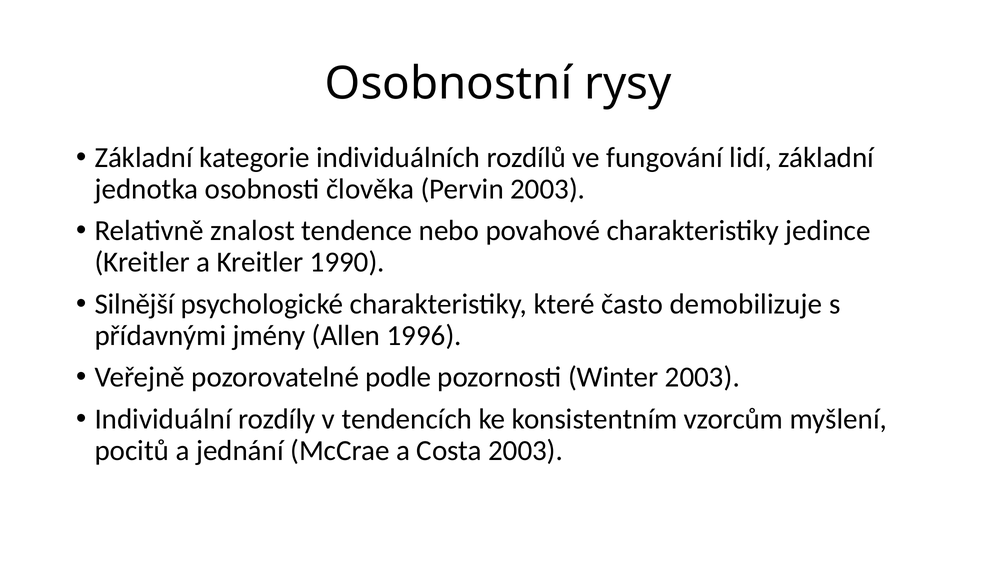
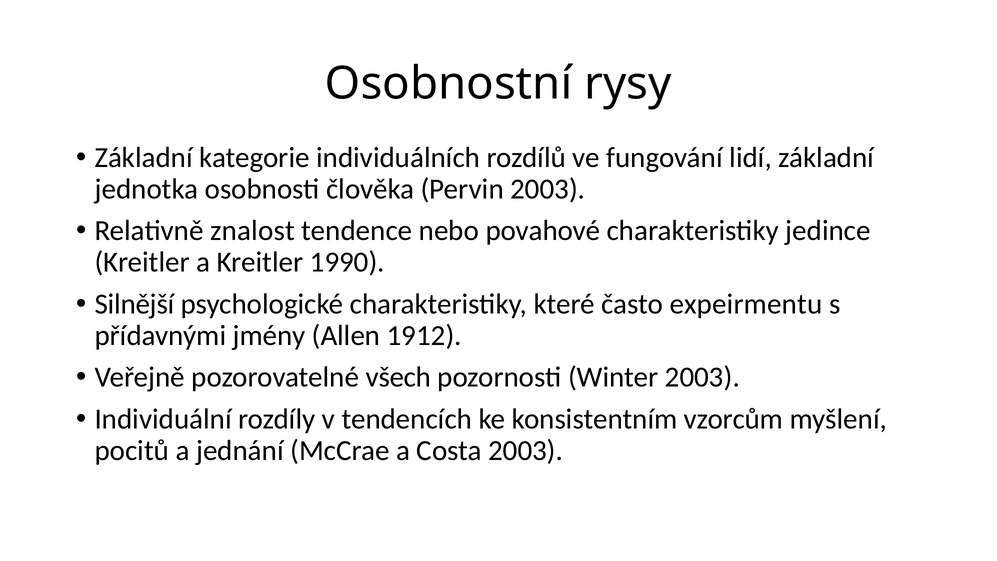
demobilizuje: demobilizuje -> expeirmentu (746, 304)
1996: 1996 -> 1912 (424, 335)
podle: podle -> všech (398, 377)
